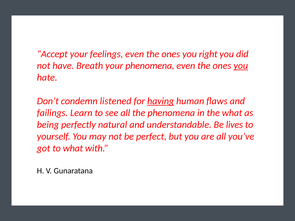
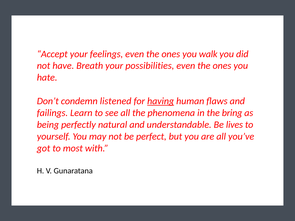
right: right -> walk (208, 54)
your phenomena: phenomena -> possibilities (150, 66)
you underline: present -> none (241, 66)
the what: what -> bring (232, 113)
to what: what -> most (73, 148)
